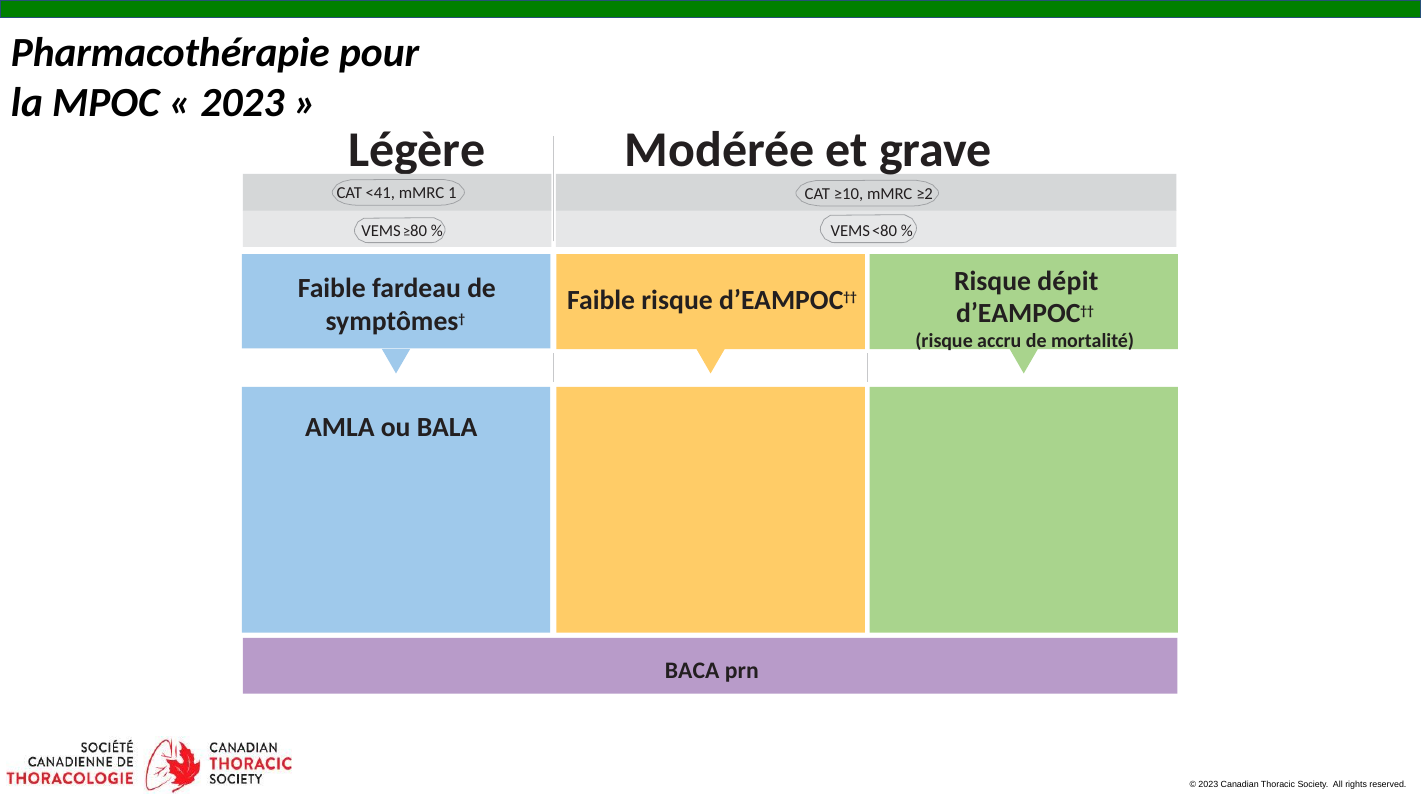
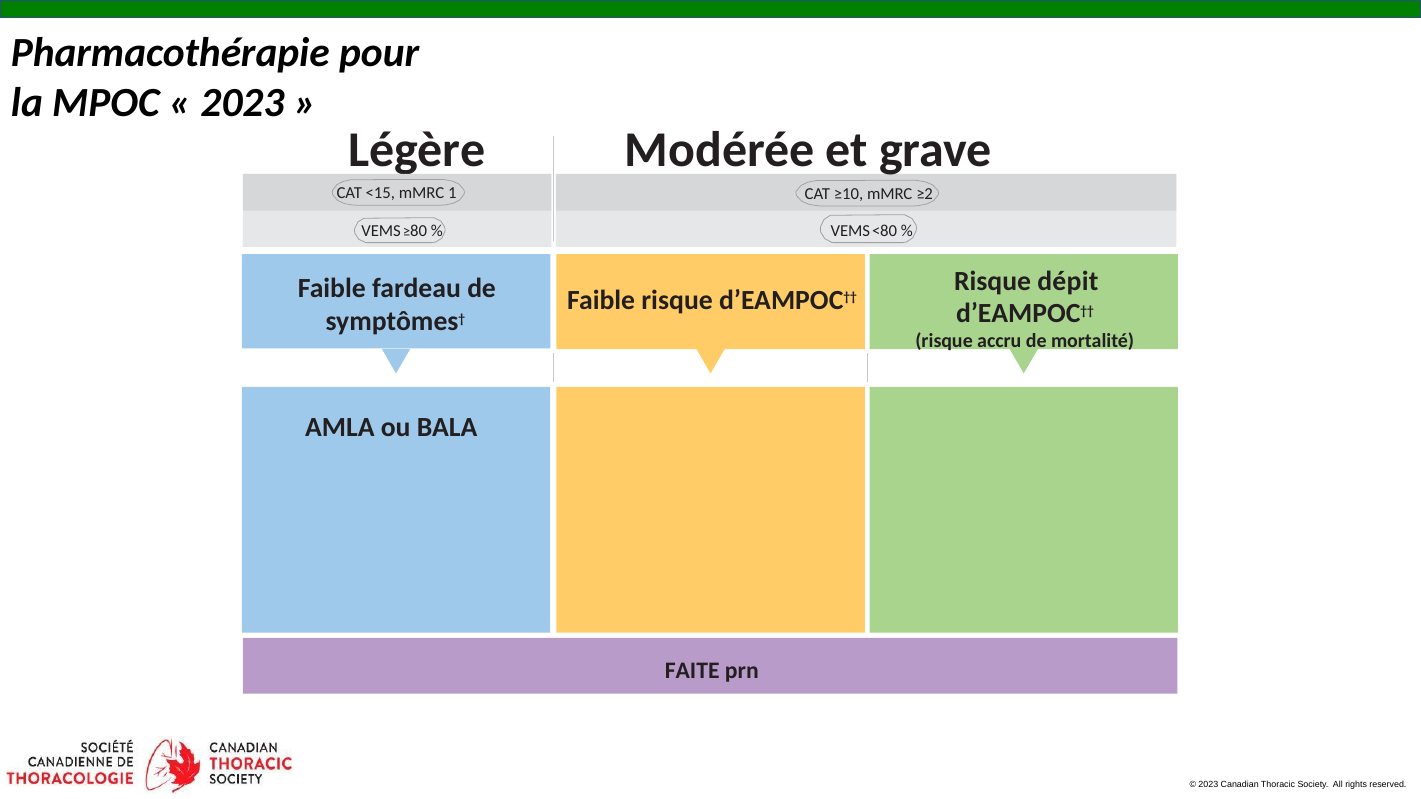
<41: <41 -> <15 (380, 193)
BACA: BACA -> FAITE (692, 671)
